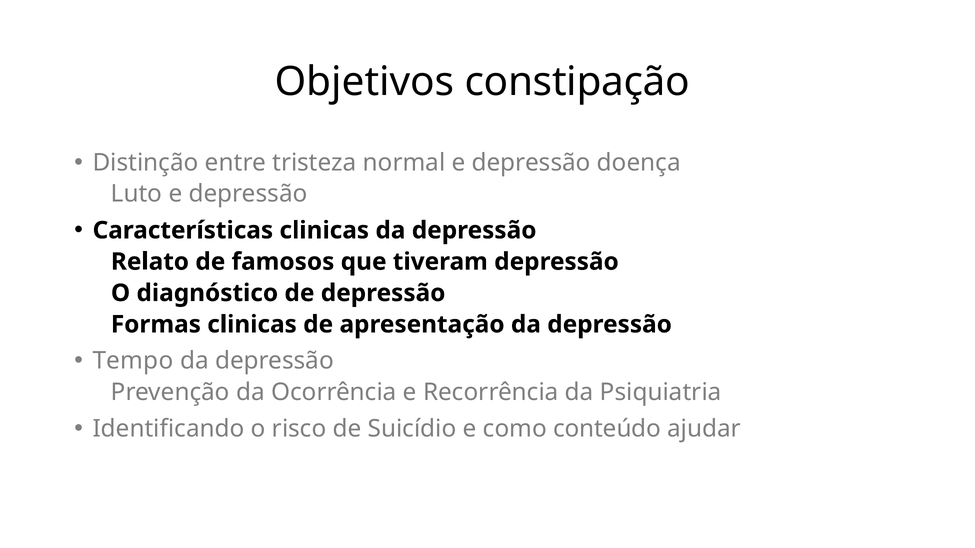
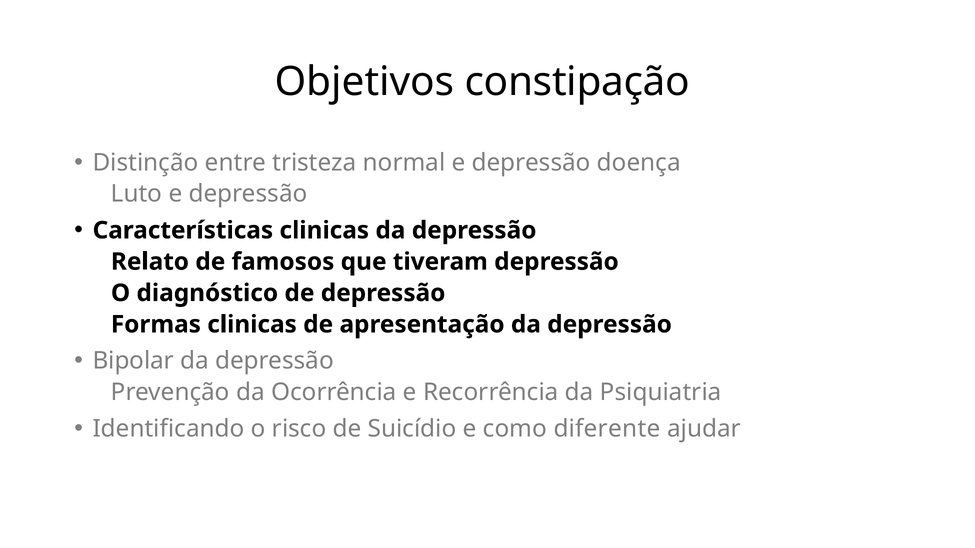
Tempo: Tempo -> Bipolar (133, 361)
conteúdo: conteúdo -> diferente (607, 429)
